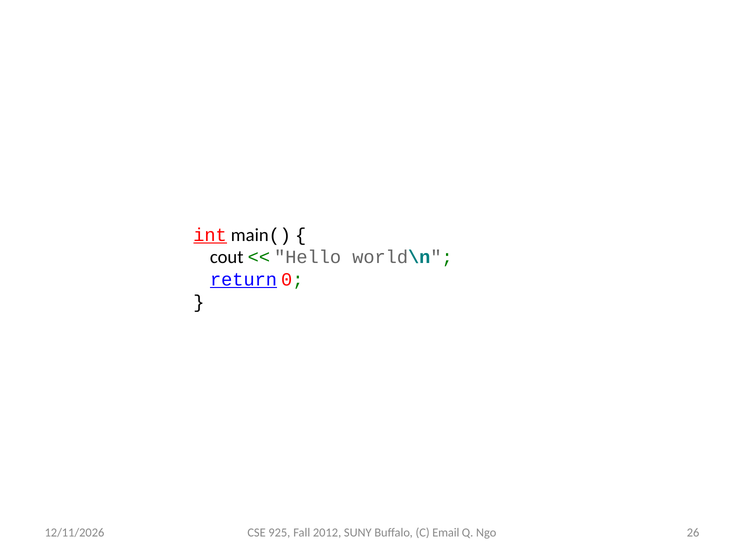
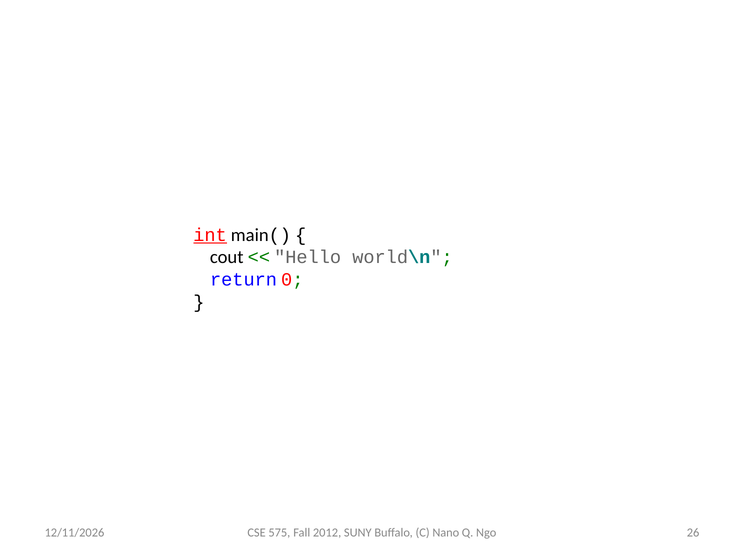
return underline: present -> none (244, 280)
925: 925 -> 575 (279, 533)
Email: Email -> Nano (446, 533)
